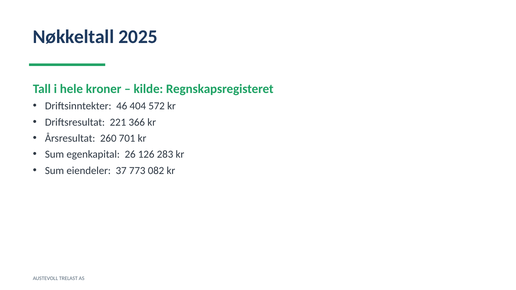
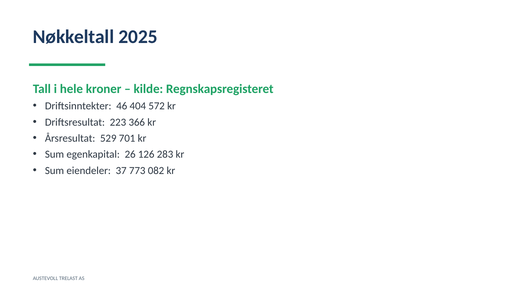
221: 221 -> 223 (118, 122)
260: 260 -> 529 (108, 138)
